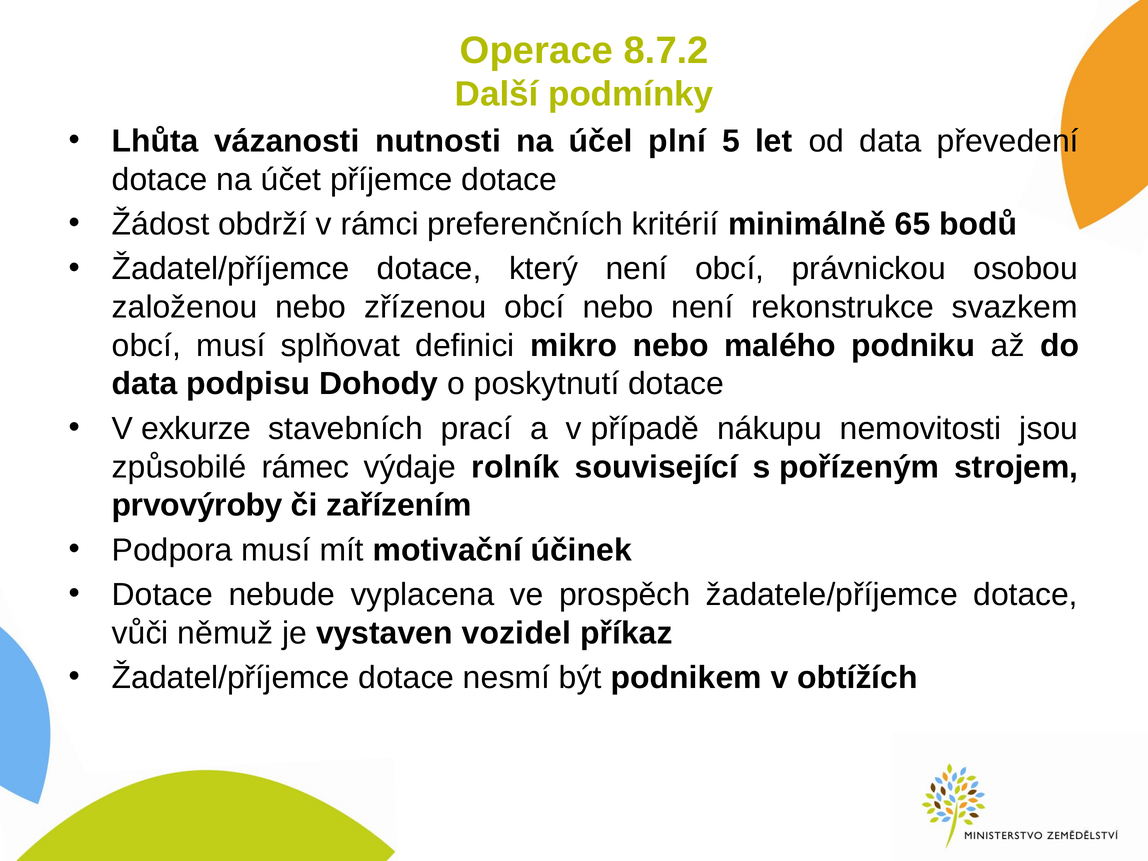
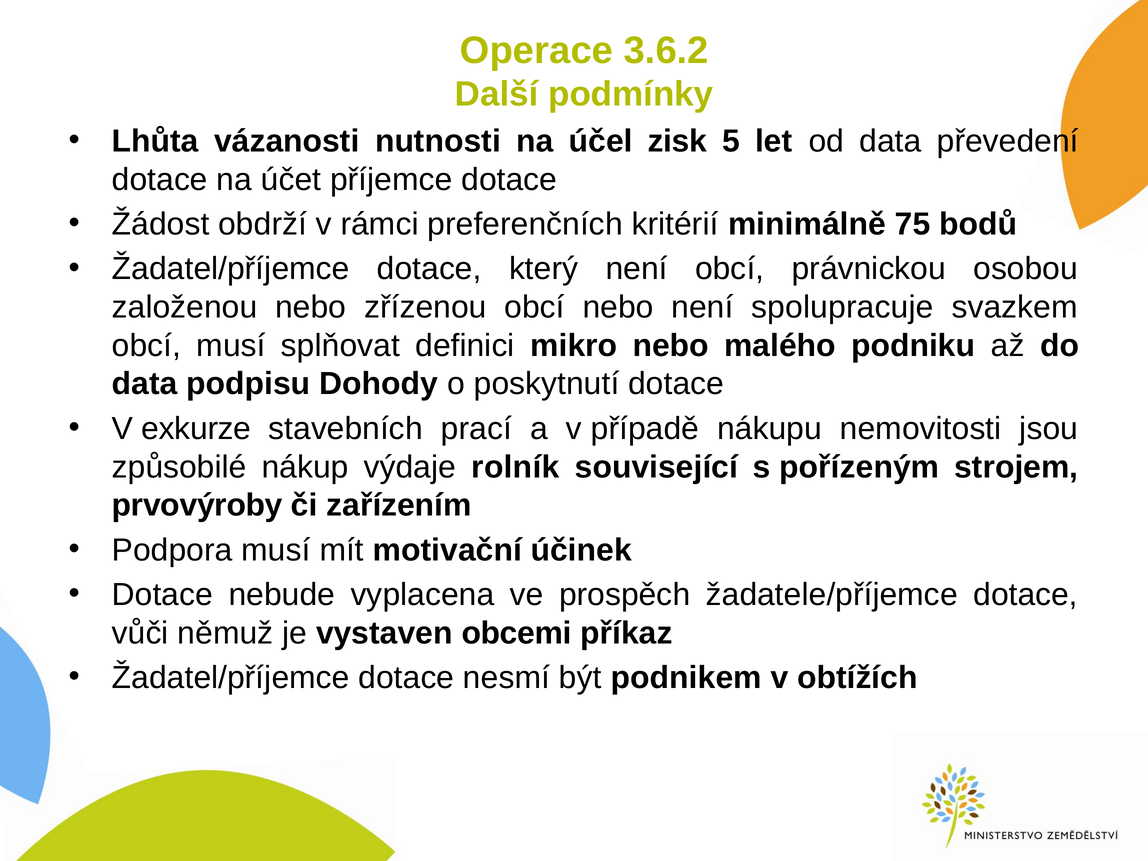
8.7.2: 8.7.2 -> 3.6.2 (666, 51)
plní: plní -> zisk (677, 141)
65: 65 -> 75 (913, 224)
rekonstrukce: rekonstrukce -> spolupracuje (842, 307)
rámec: rámec -> nákup (305, 467)
vozidel: vozidel -> obcemi (517, 633)
